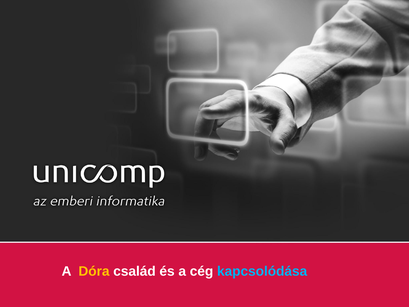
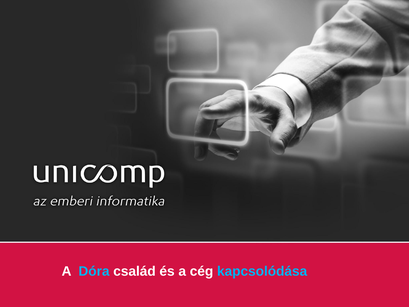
Dóra colour: yellow -> light blue (94, 271)
